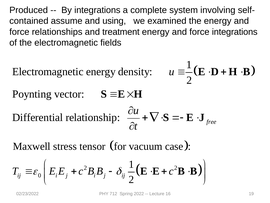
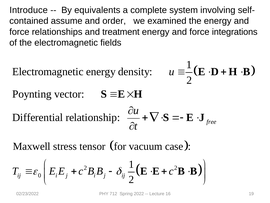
Produced: Produced -> Introduce (29, 10)
By integrations: integrations -> equivalents (97, 10)
using: using -> order (114, 21)
